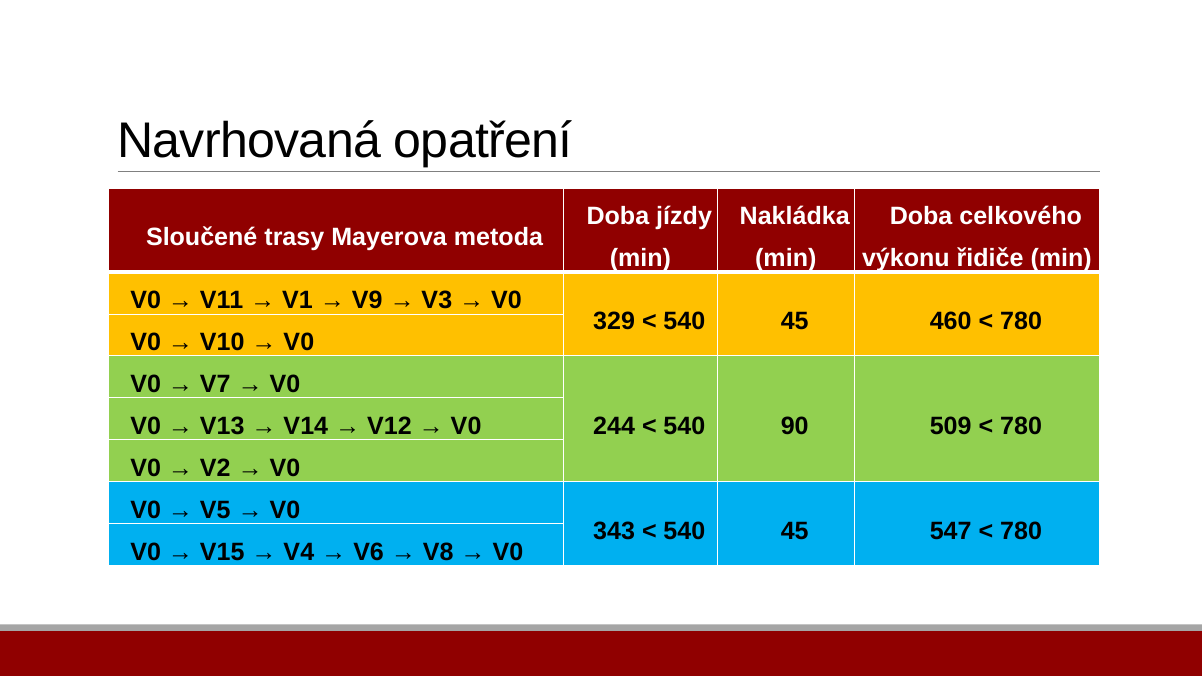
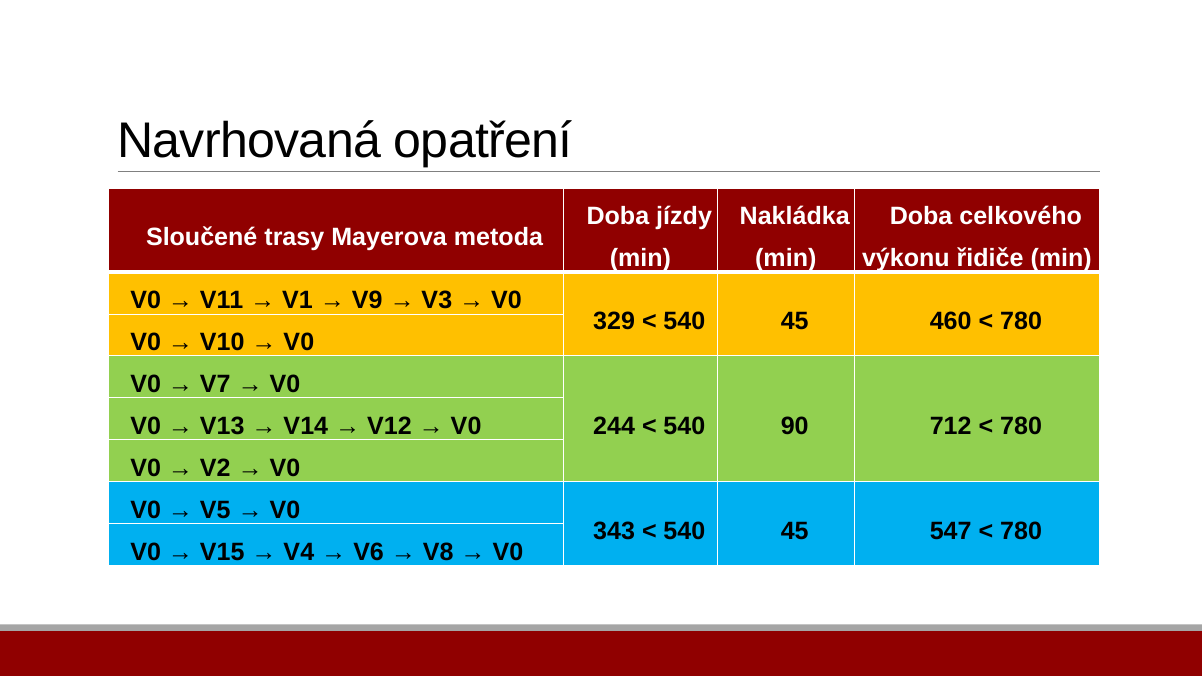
509: 509 -> 712 (951, 426)
